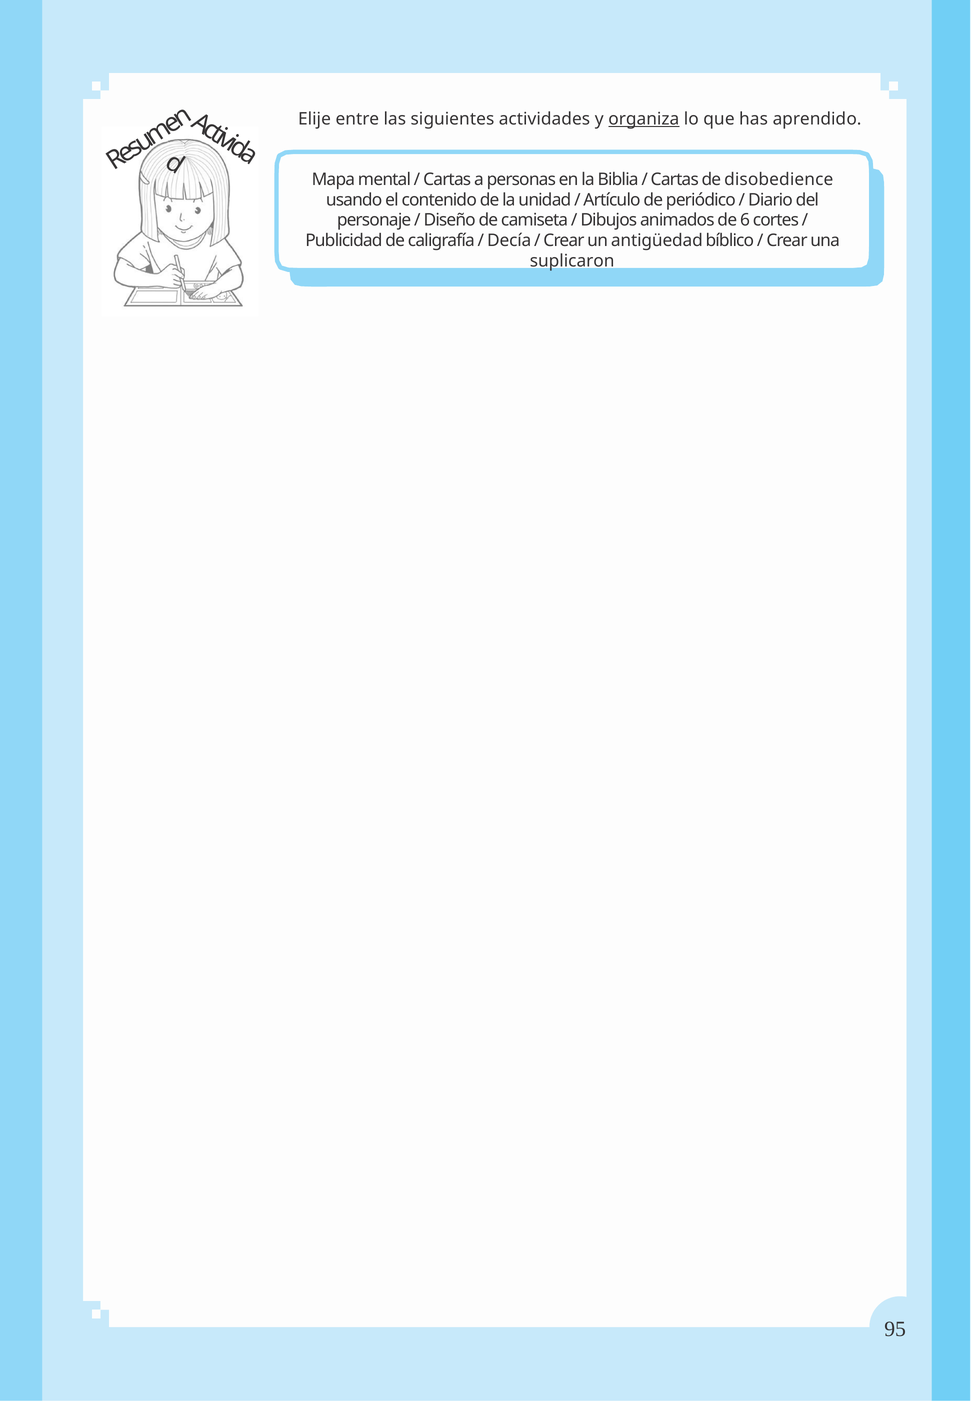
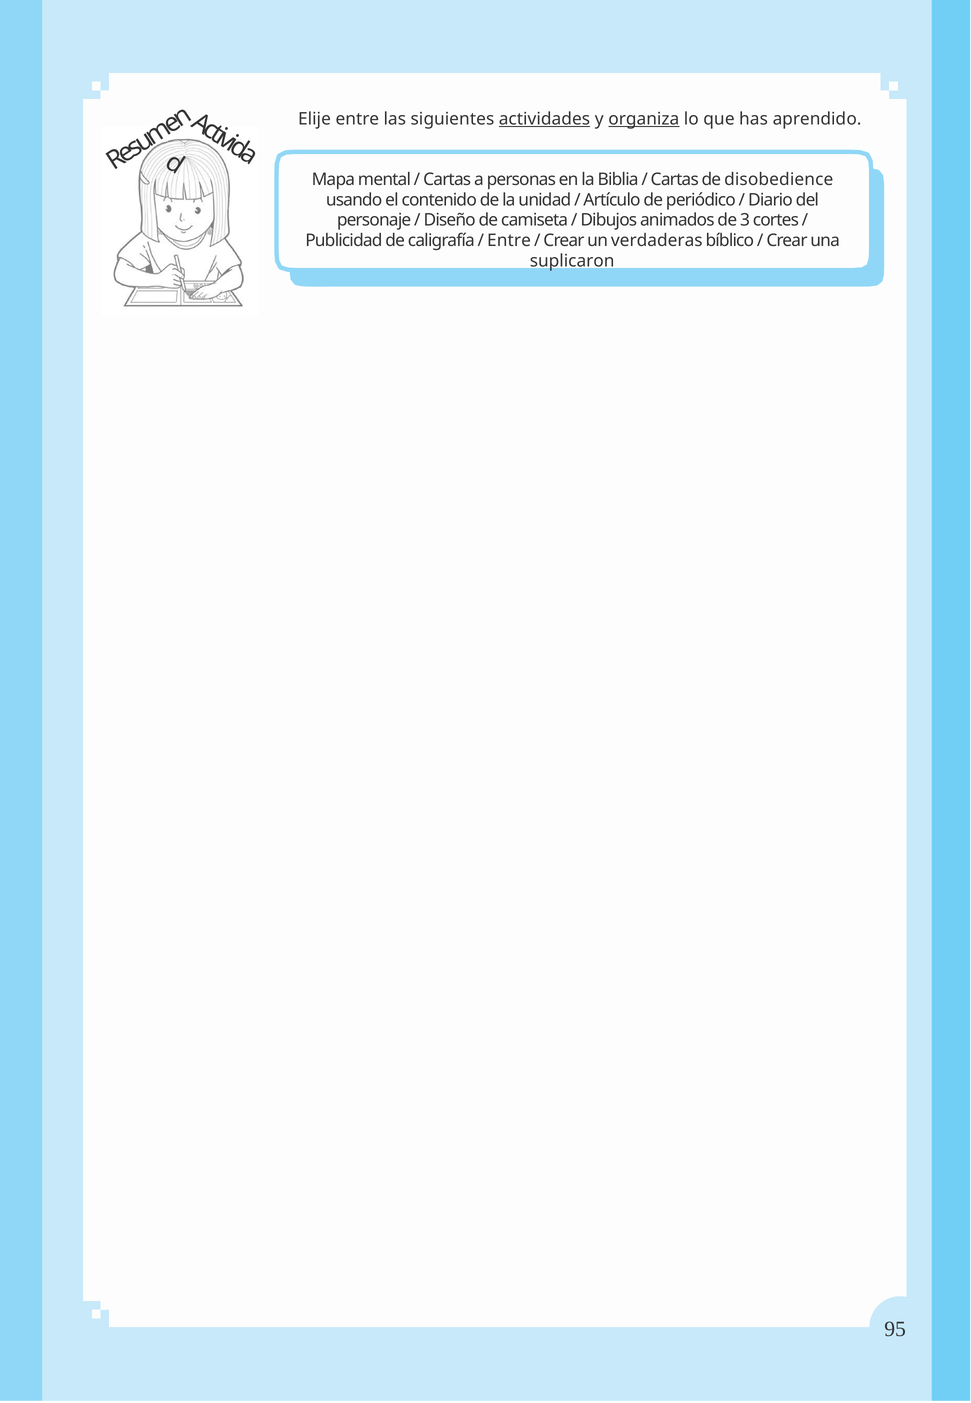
actividades underline: none -> present (544, 119)
6: 6 -> 3 (745, 220)
Decía: Decía -> Entre (509, 240)
antigüedad: antigüedad -> verdaderas (657, 240)
